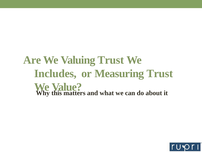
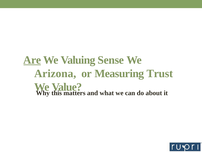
Are underline: none -> present (32, 60)
Valuing Trust: Trust -> Sense (111, 60)
Includes: Includes -> Arizona (55, 73)
